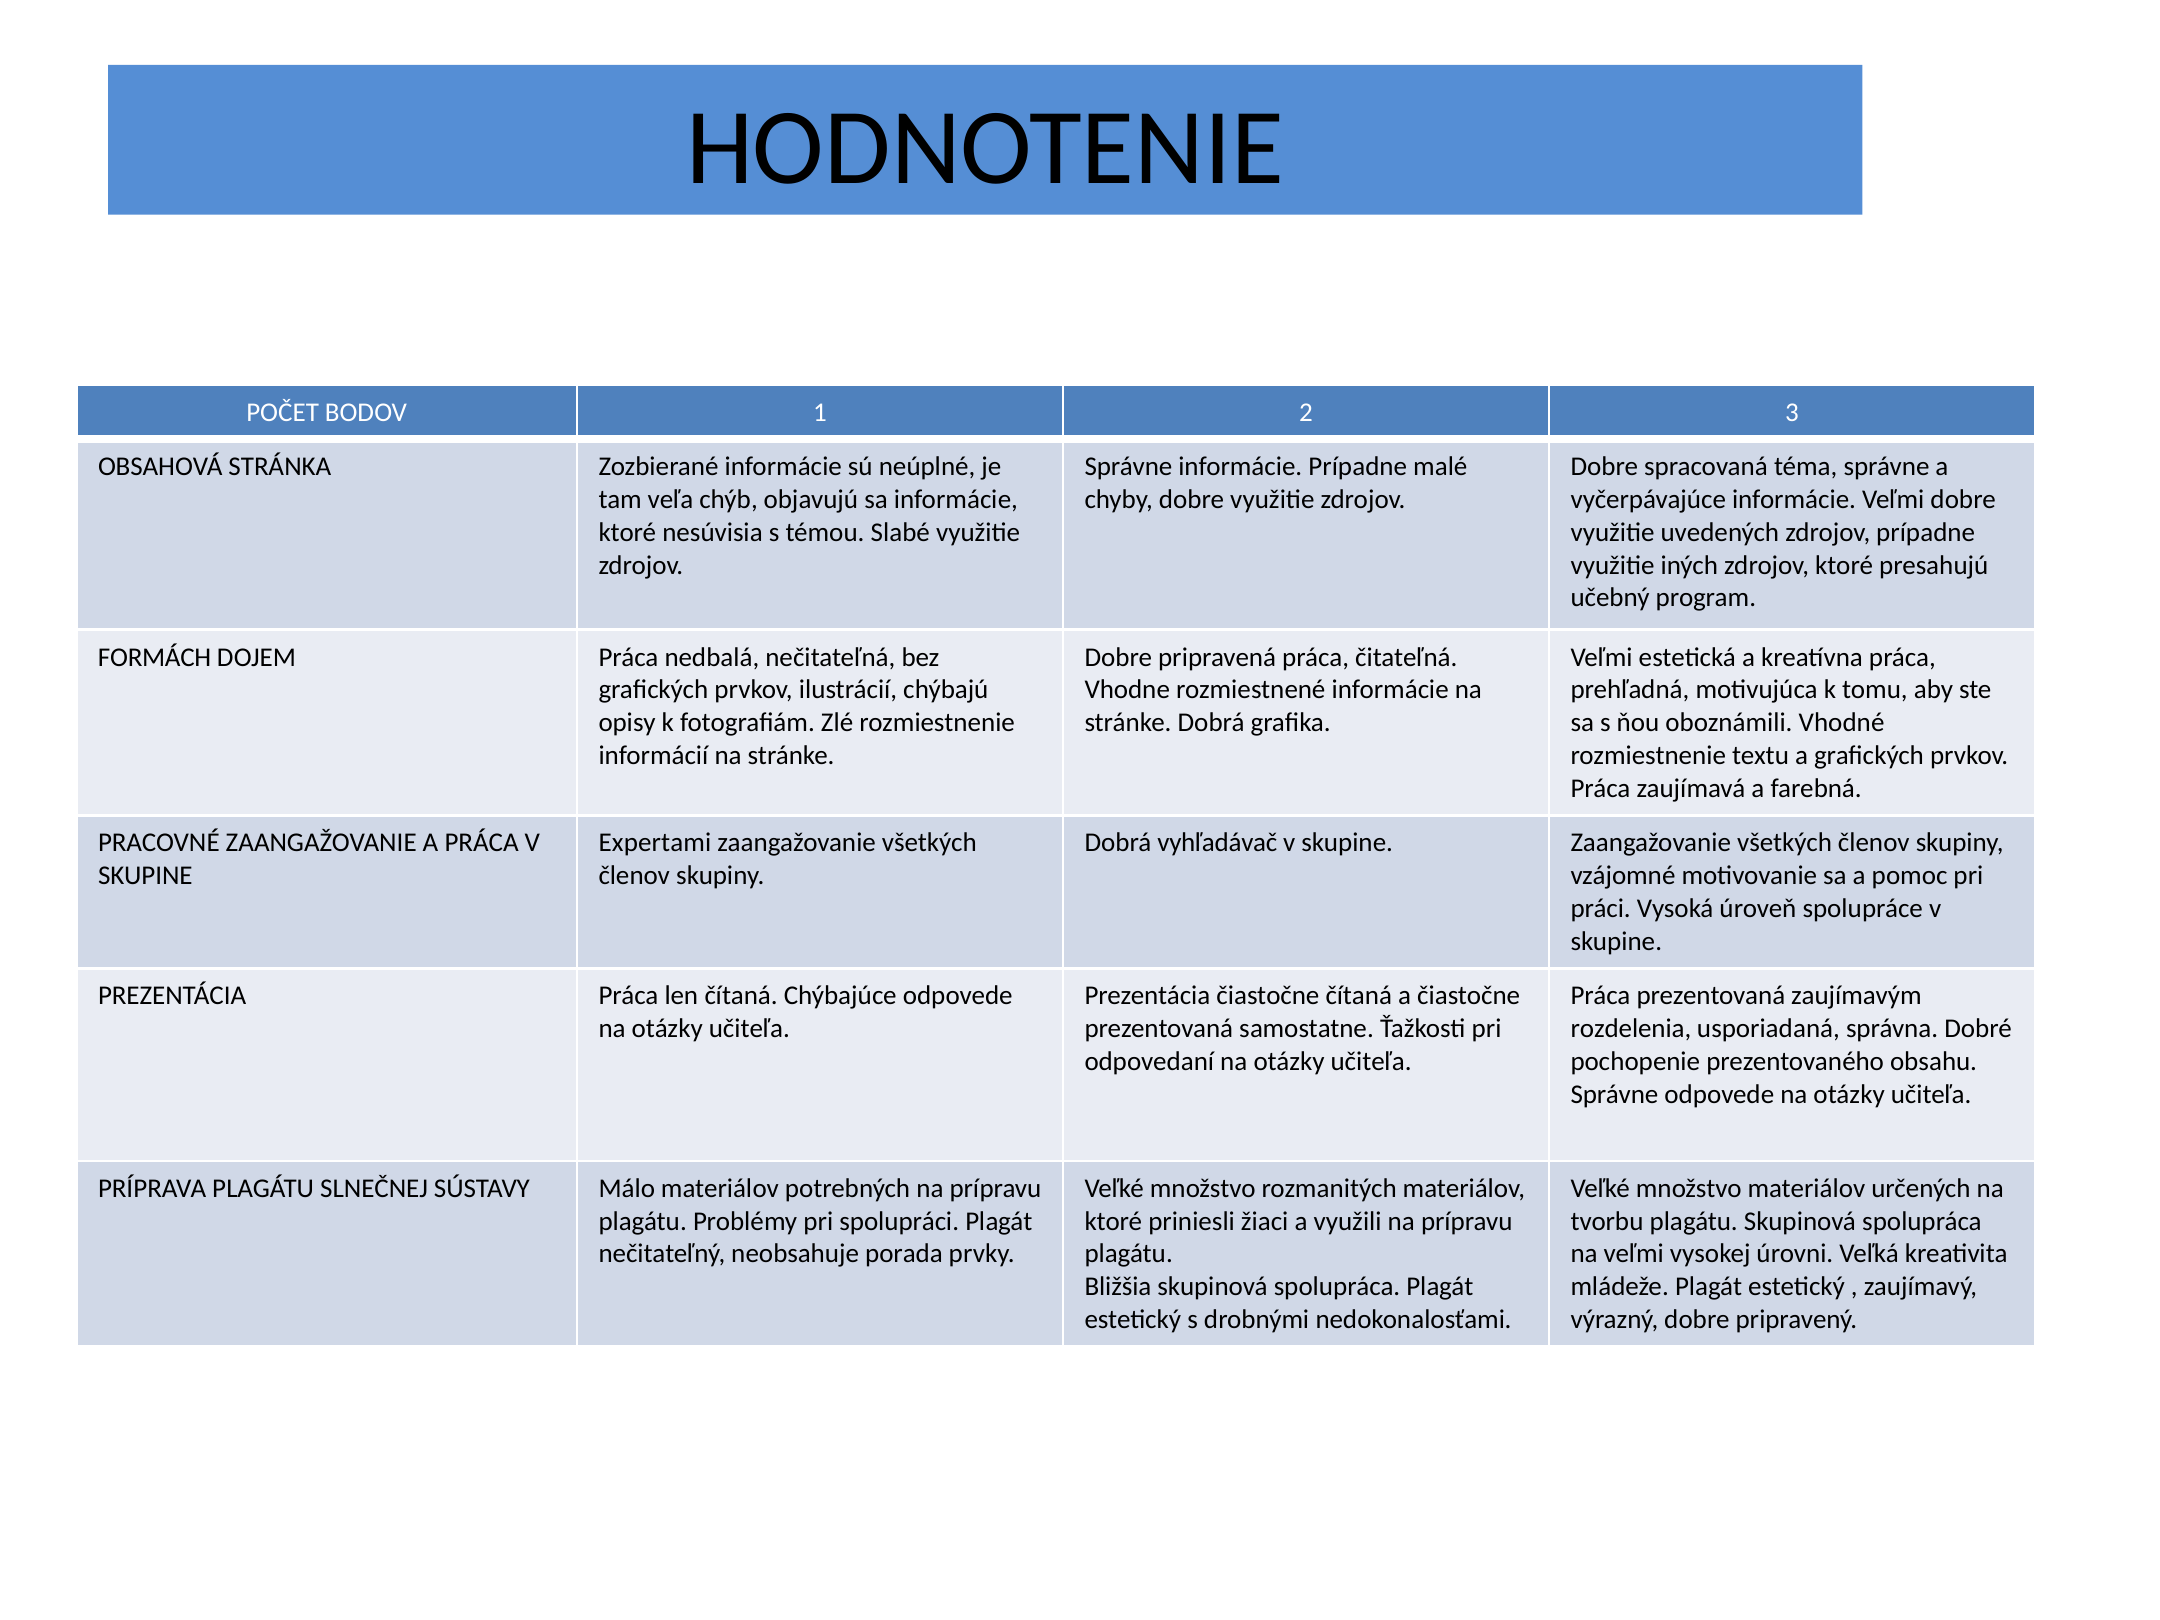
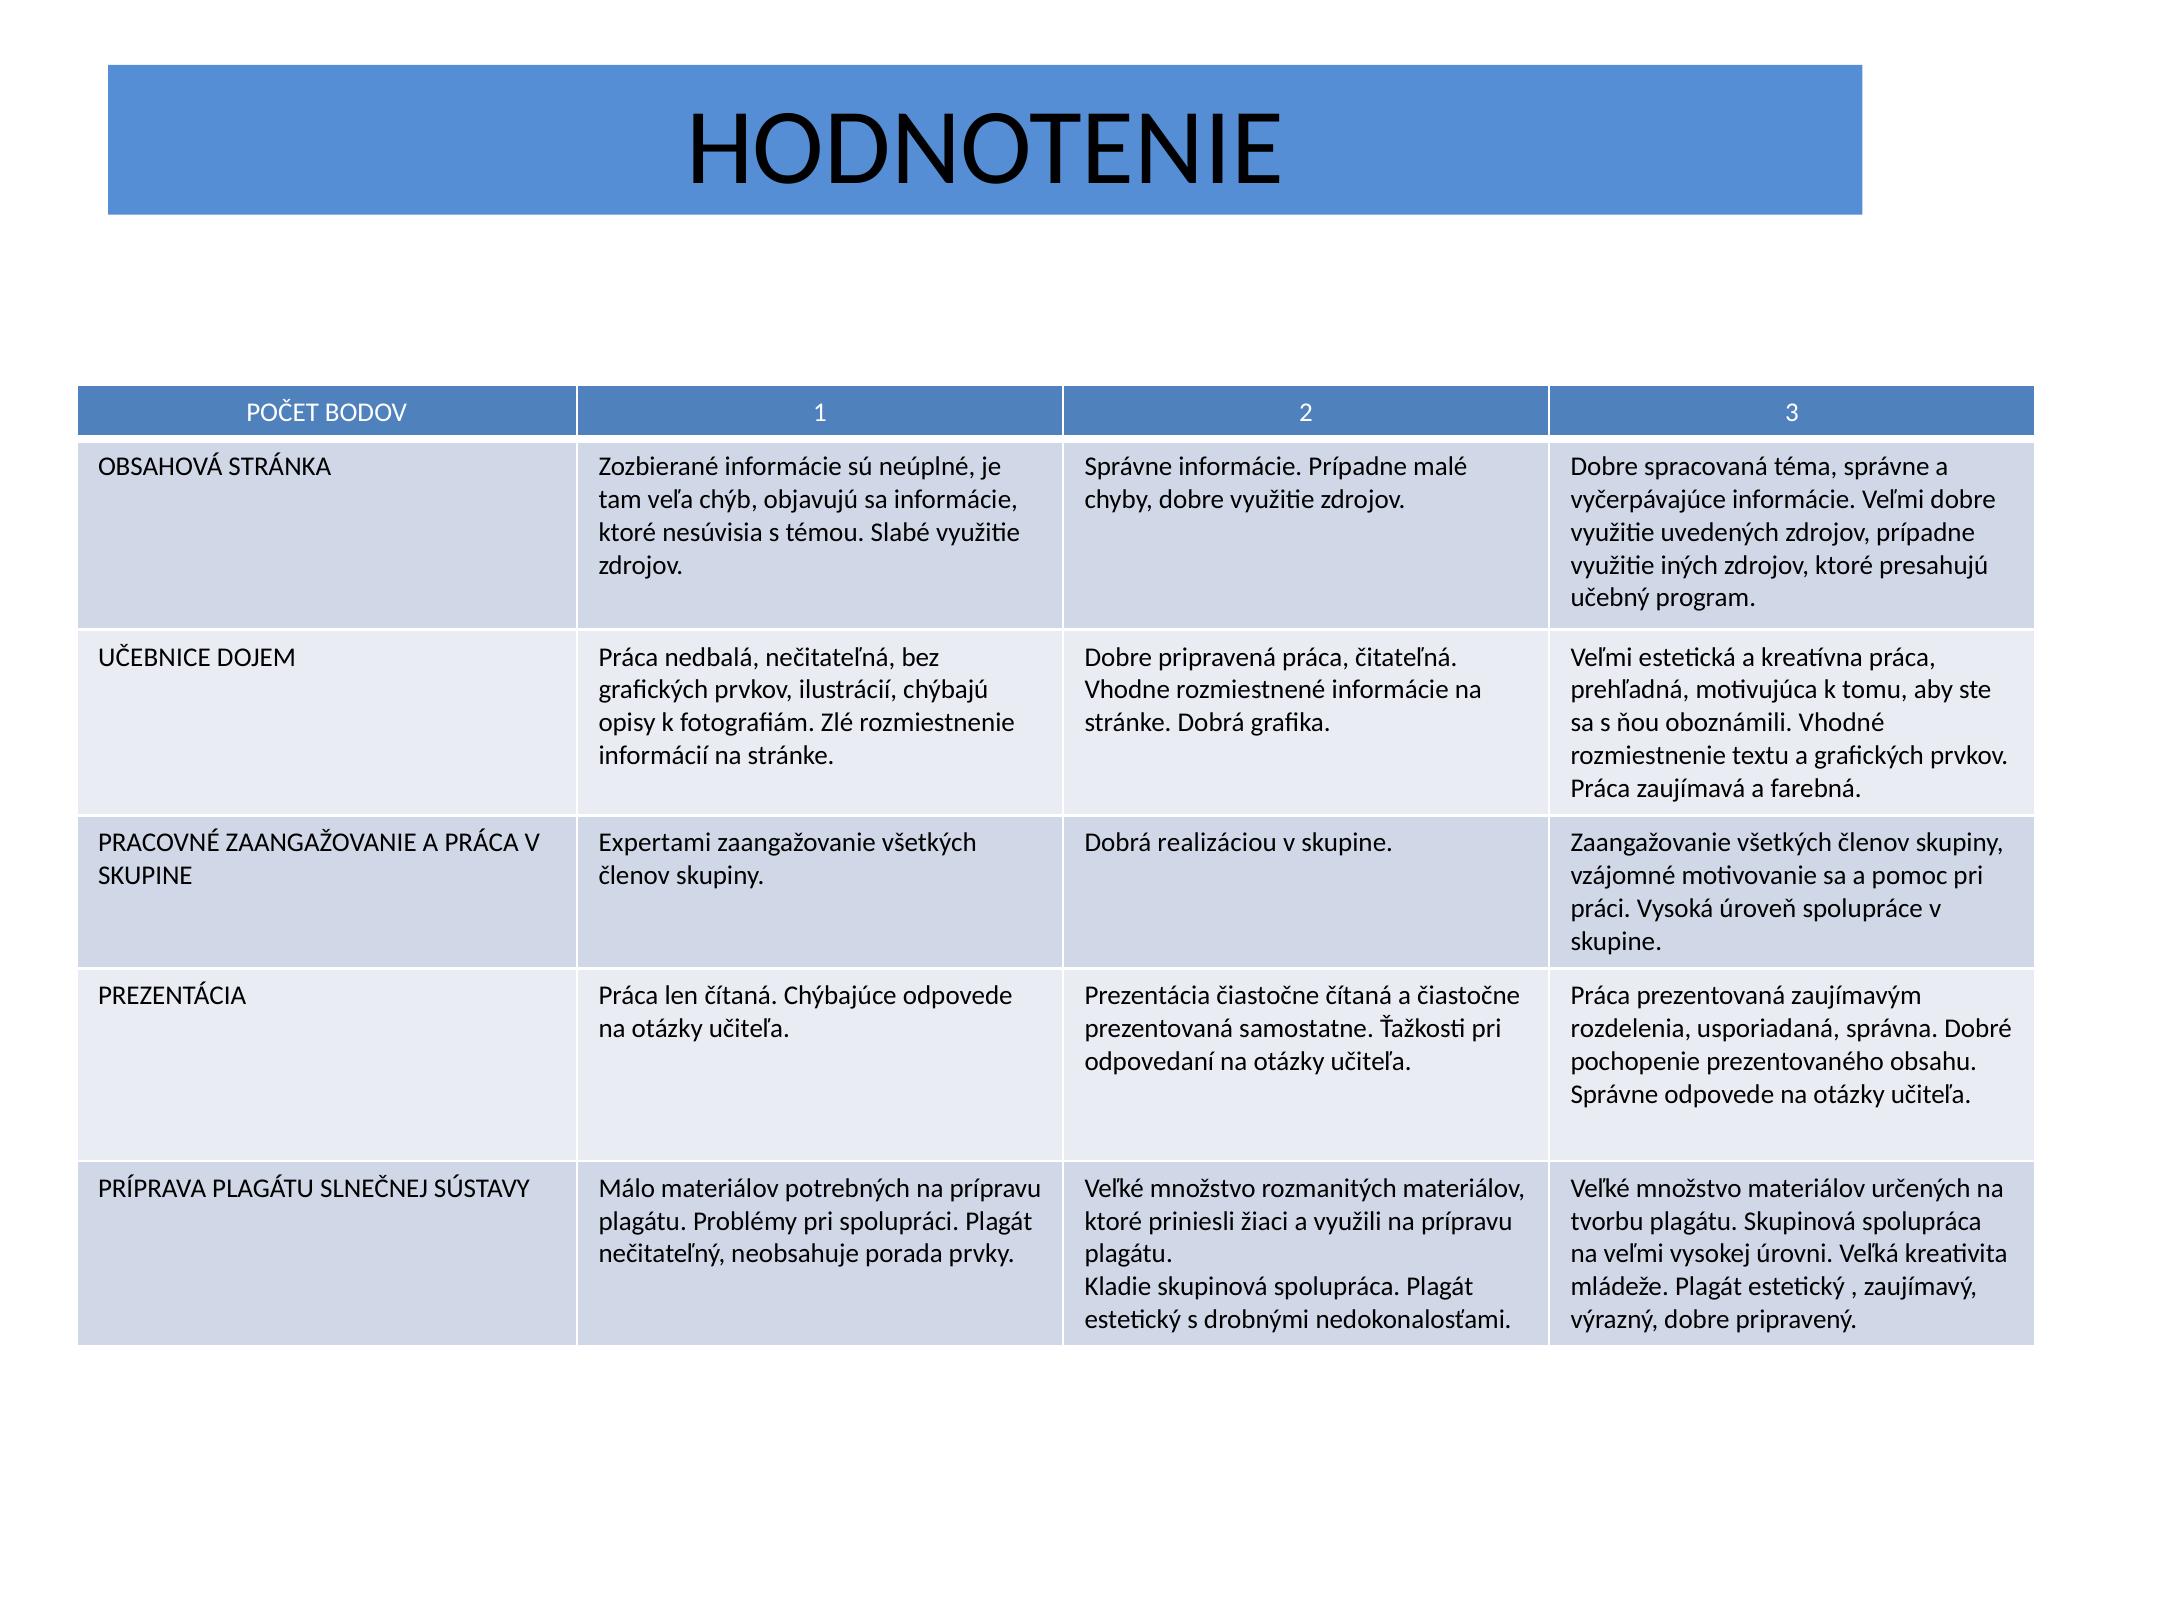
FORMÁCH: FORMÁCH -> UČEBNICE (154, 657)
vyhľadávač: vyhľadávač -> realizáciou (1217, 843)
Bližšia: Bližšia -> Kladie (1118, 1287)
